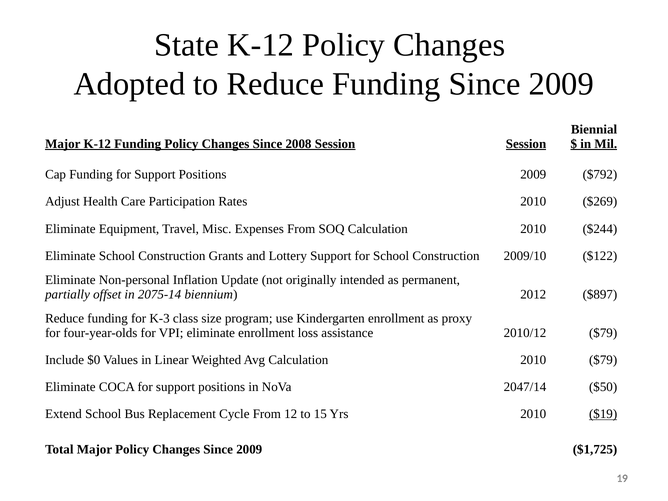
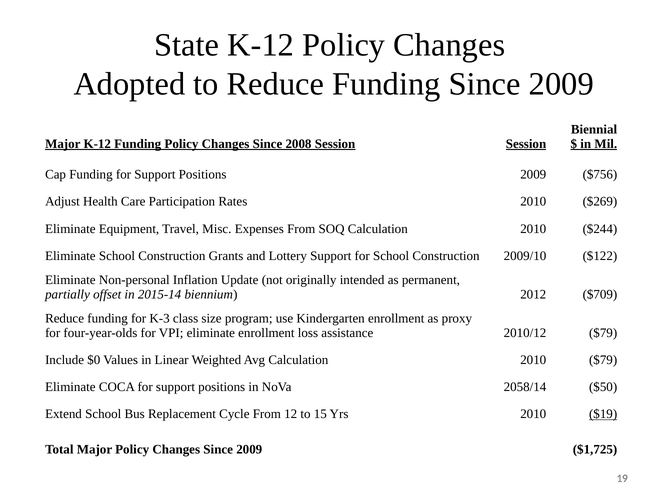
$792: $792 -> $756 (600, 175)
2075-14: 2075-14 -> 2015-14 (160, 294)
$897: $897 -> $709 (600, 294)
2047/14: 2047/14 -> 2058/14 (525, 387)
